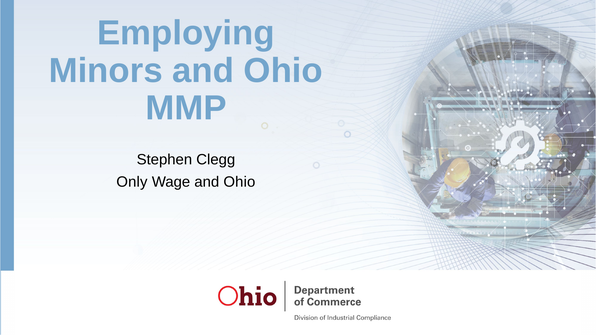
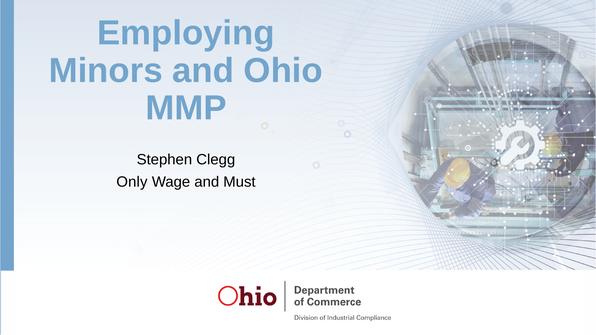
Wage and Ohio: Ohio -> Must (239, 182)
